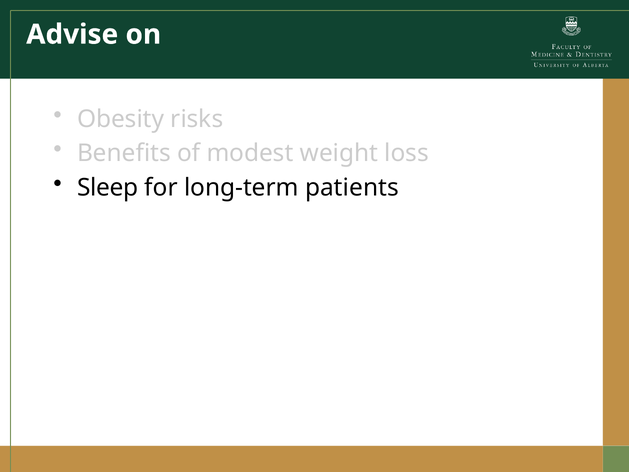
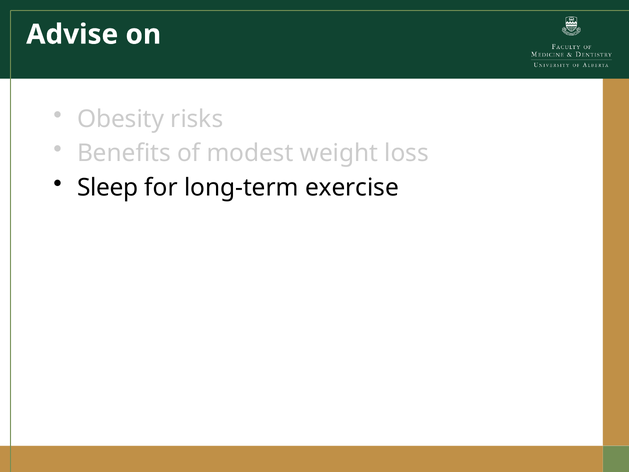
patients: patients -> exercise (352, 187)
